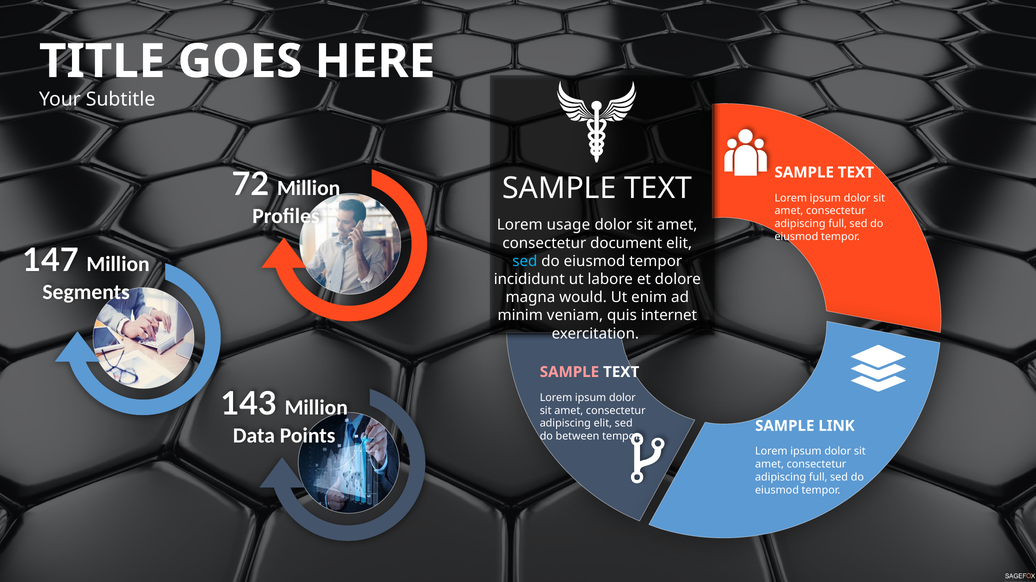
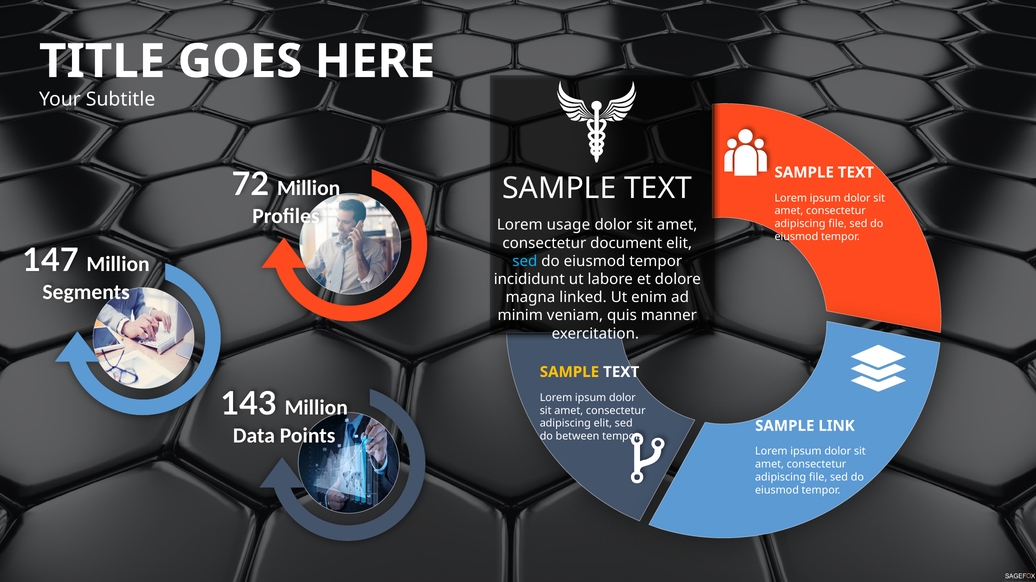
full: full -> file (838, 224)
would: would -> linked (583, 298)
internet: internet -> manner (669, 316)
SAMPLE colour: pink -> yellow (569, 372)
full: full -> file (818, 478)
